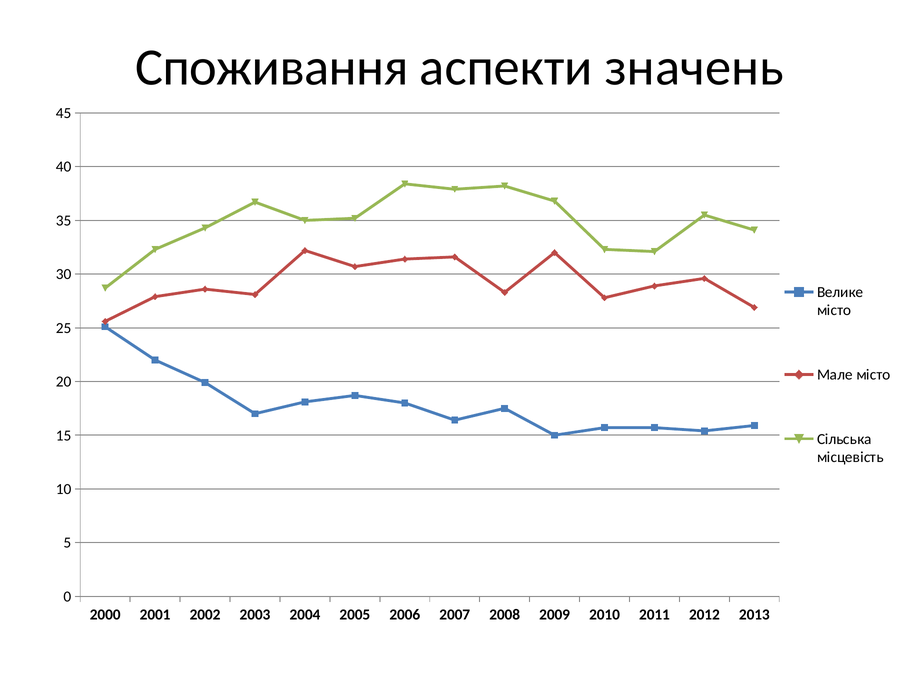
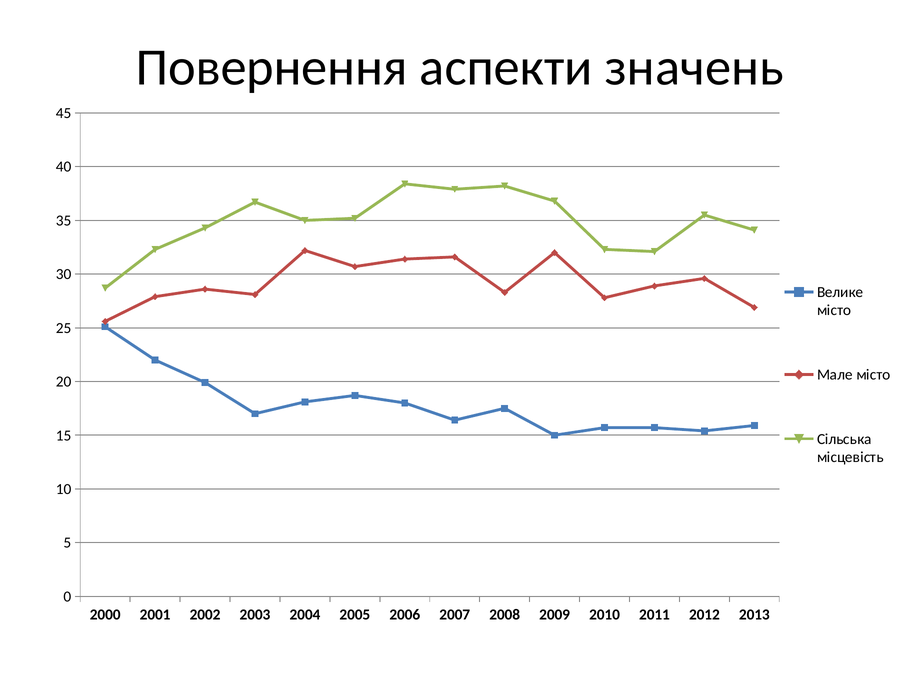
Споживання: Споживання -> Повернення (272, 67)
